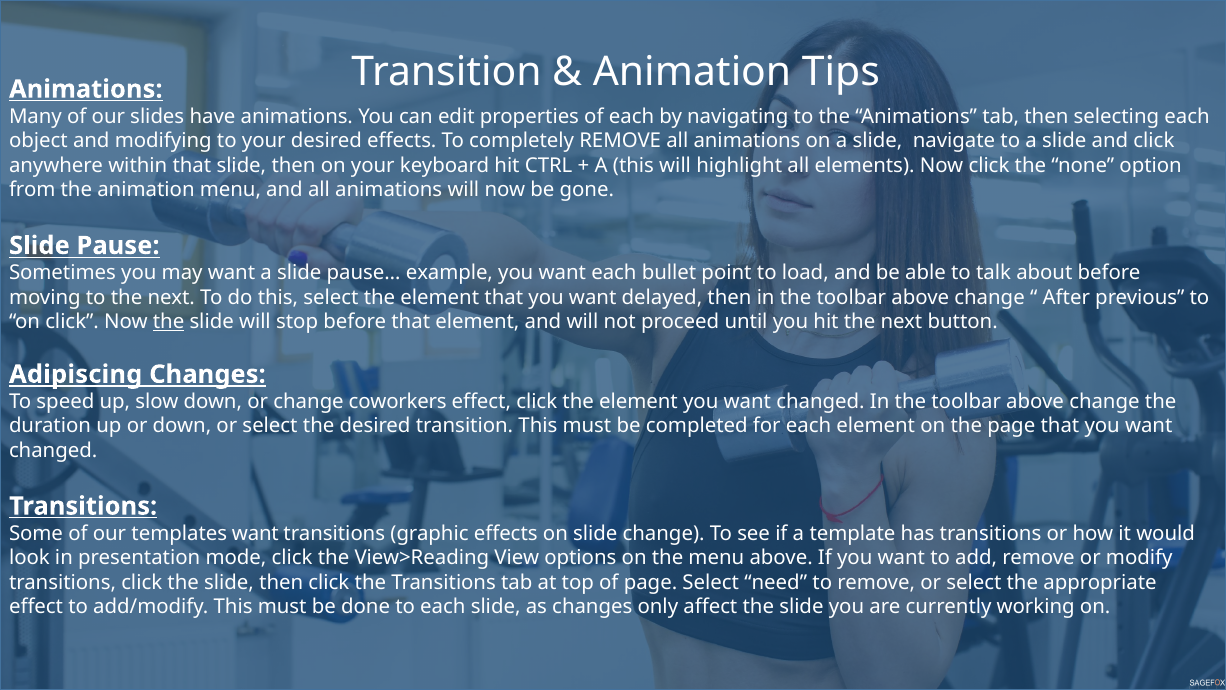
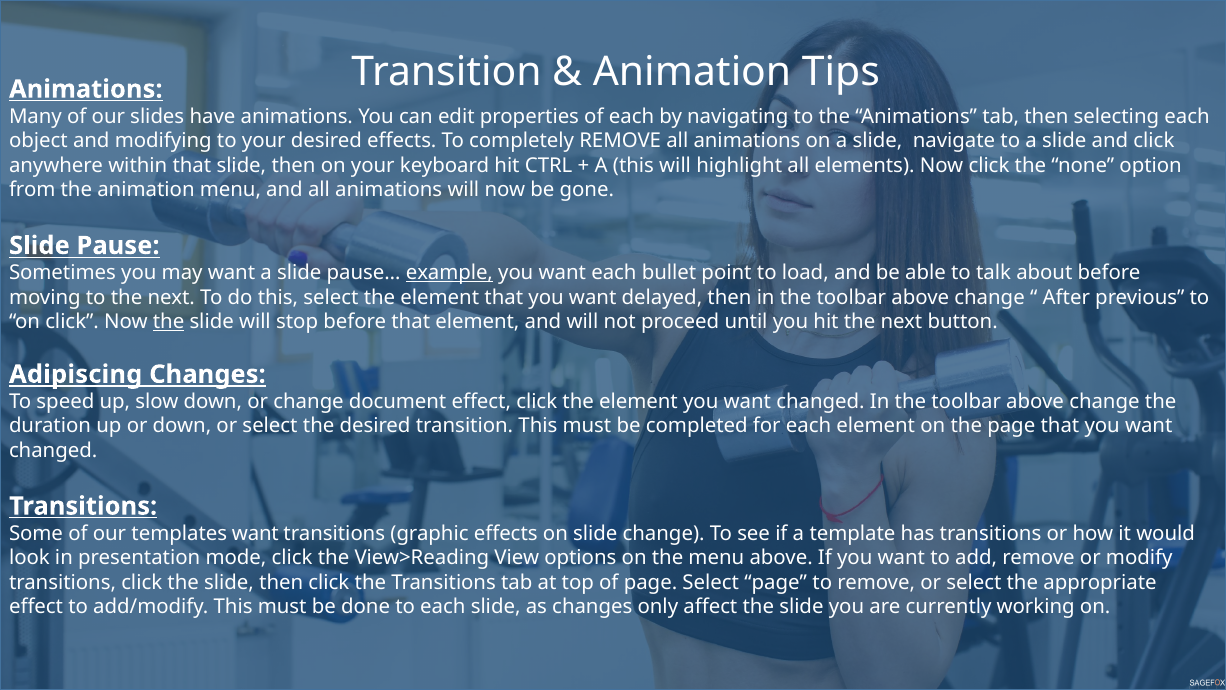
example underline: none -> present (449, 273)
coworkers: coworkers -> document (398, 401)
Select need: need -> page (776, 582)
